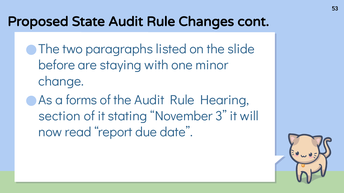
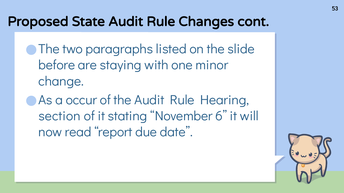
forms: forms -> occur (81, 100)
3: 3 -> 6 (221, 116)
